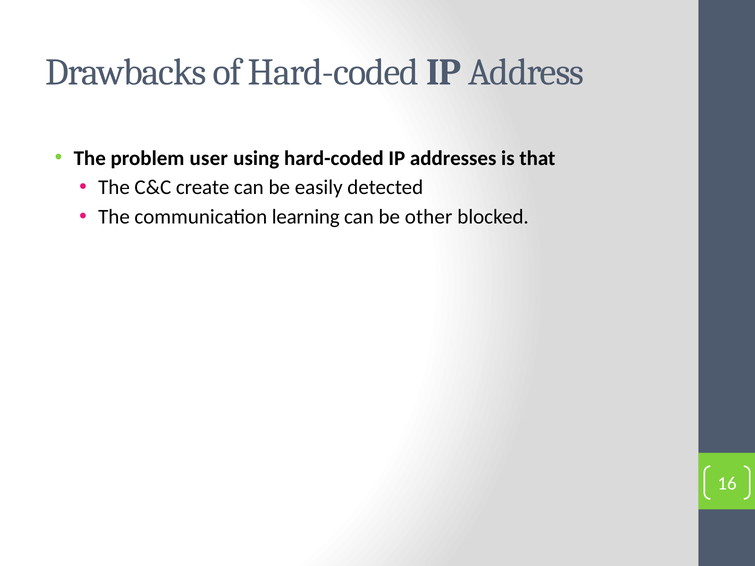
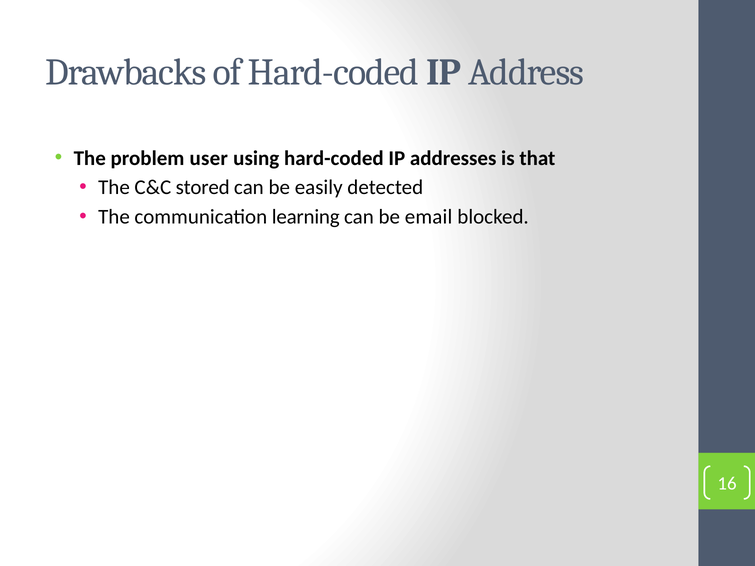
create: create -> stored (203, 188)
other: other -> email (429, 217)
